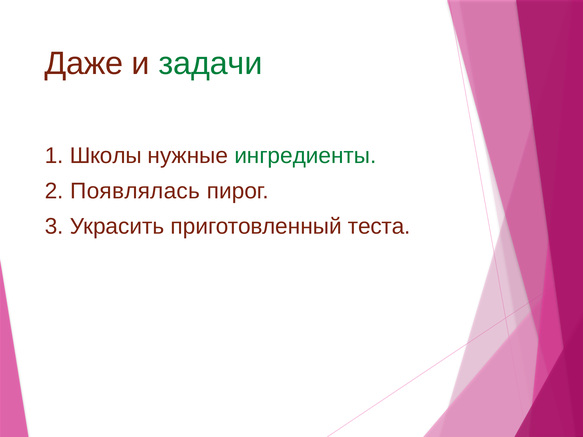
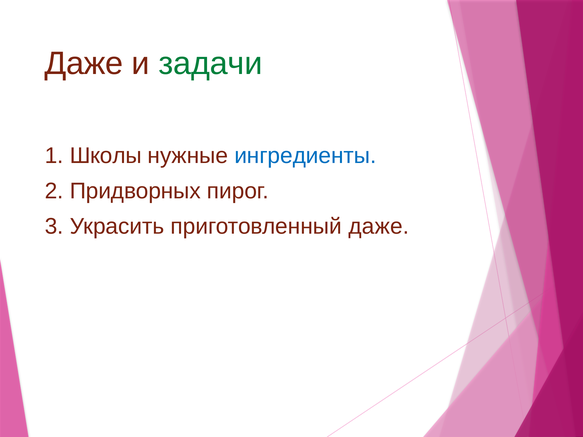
ингредиенты colour: green -> blue (305, 156)
Появлялась: Появлялась -> Придворных (135, 191)
приготовленный теста: теста -> даже (379, 226)
